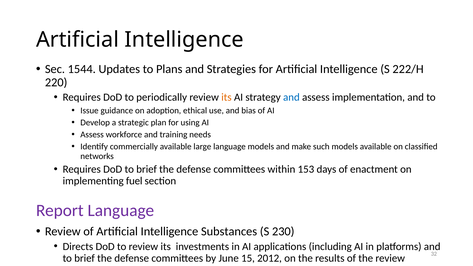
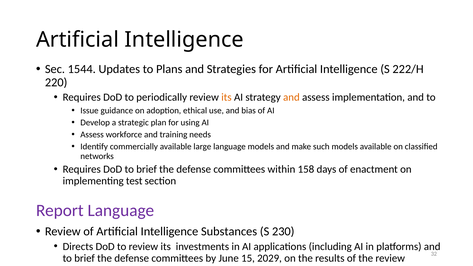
and colour: blue -> orange (291, 97)
153: 153 -> 158 (306, 169)
fuel: fuel -> test (134, 181)
2012: 2012 -> 2029 (270, 258)
